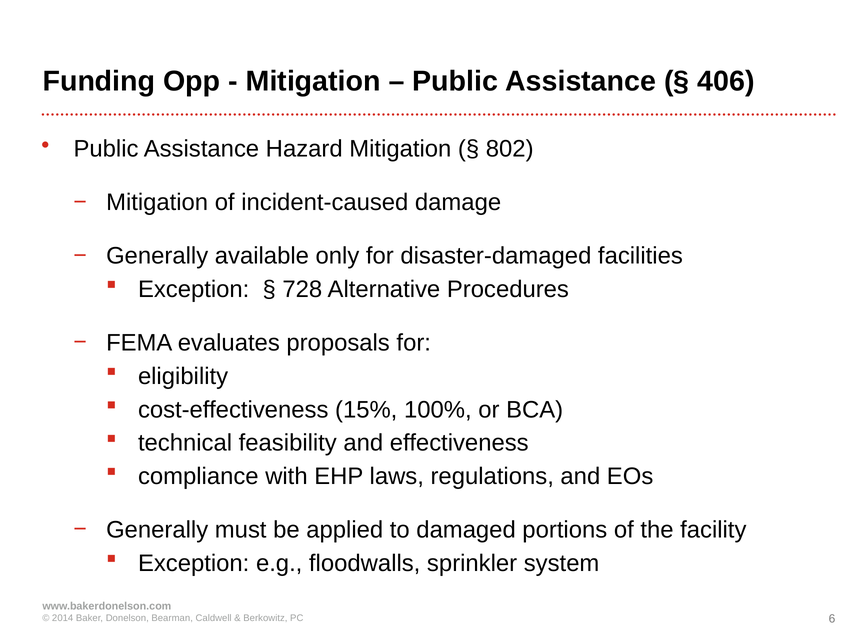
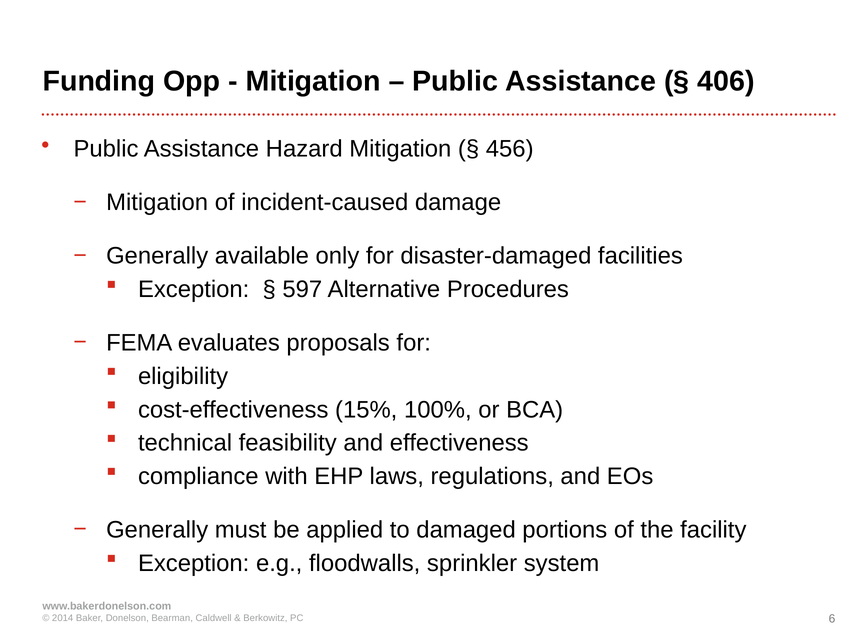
802: 802 -> 456 (510, 149)
728: 728 -> 597 (302, 289)
